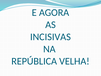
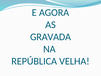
INCISIVAS: INCISIVAS -> GRAVADA (51, 37)
